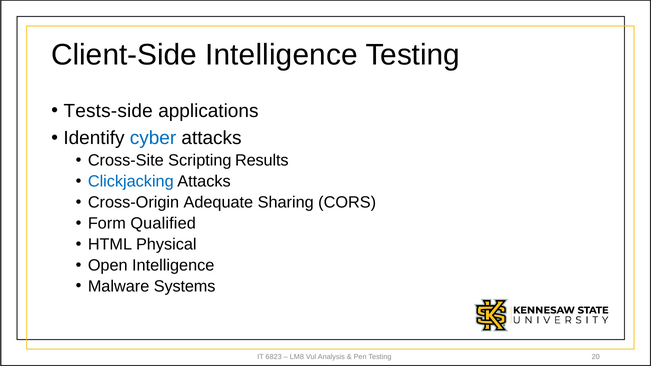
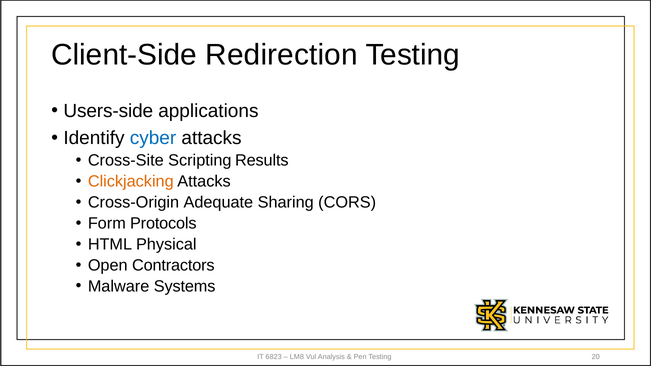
Client-Side Intelligence: Intelligence -> Redirection (282, 55)
Tests-side: Tests-side -> Users-side (108, 111)
Clickjacking colour: blue -> orange (131, 182)
Qualified: Qualified -> Protocols (163, 224)
Open Intelligence: Intelligence -> Contractors (173, 265)
